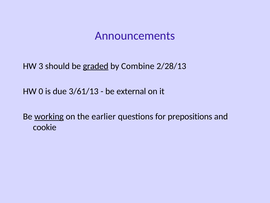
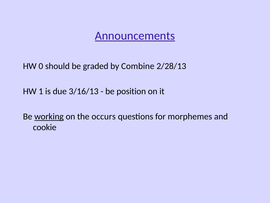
Announcements underline: none -> present (135, 36)
3: 3 -> 0 (41, 66)
graded underline: present -> none (96, 66)
0: 0 -> 1 (41, 91)
3/61/13: 3/61/13 -> 3/16/13 (84, 91)
external: external -> position (131, 91)
earlier: earlier -> occurs (104, 116)
prepositions: prepositions -> morphemes (190, 116)
